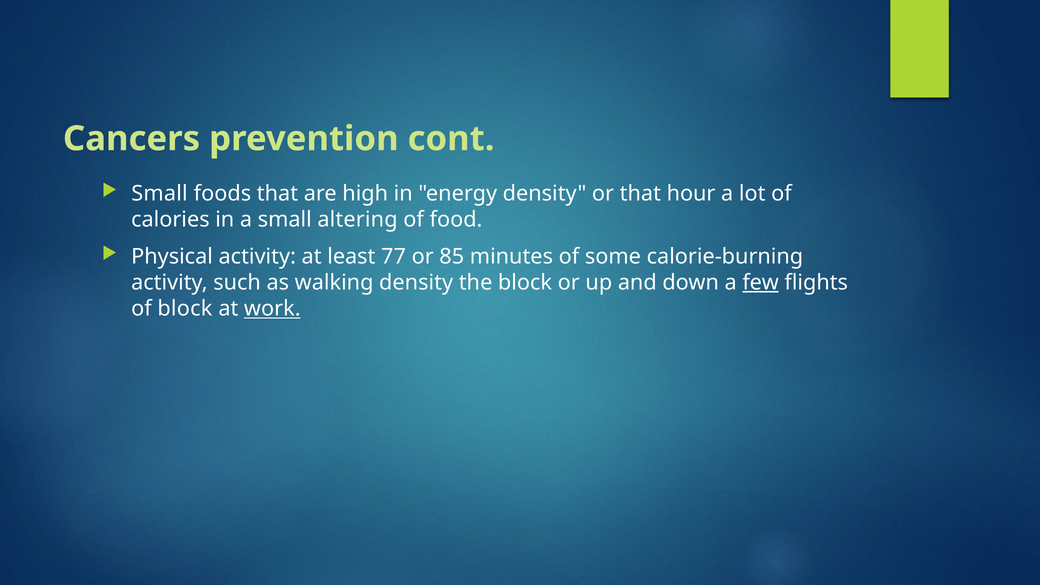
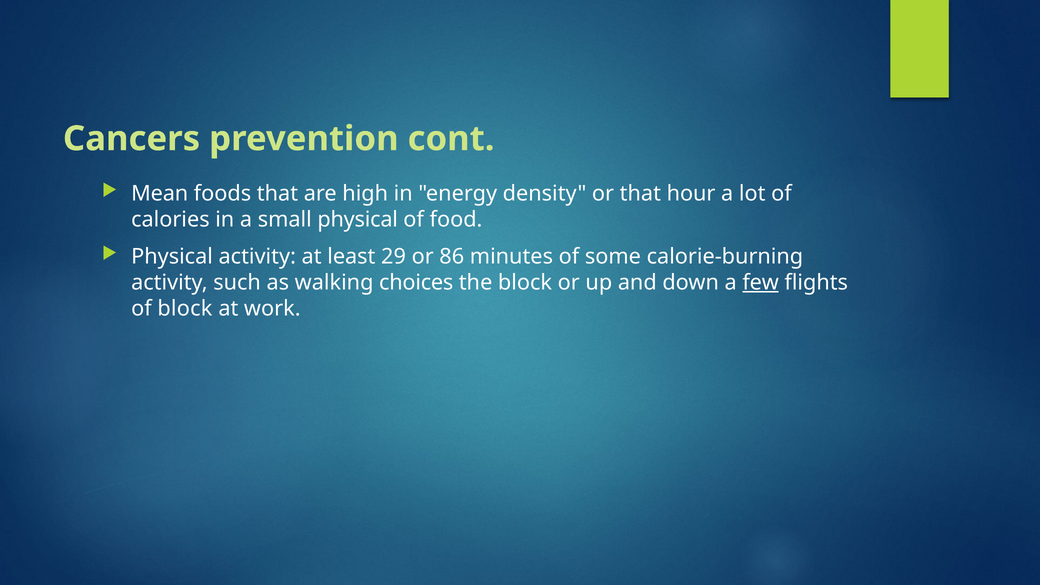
Small: Small -> Mean (160, 194)
small altering: altering -> physical (358, 220)
77: 77 -> 29 (394, 257)
85: 85 -> 86 (452, 257)
walking density: density -> choices (416, 283)
work underline: present -> none (272, 309)
